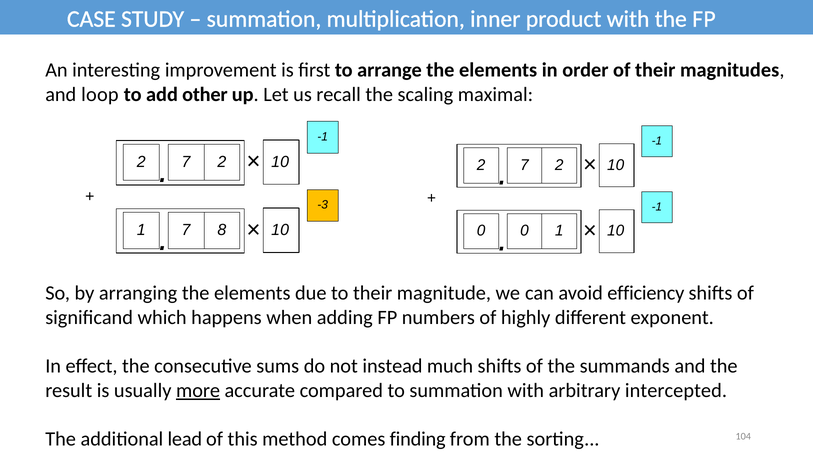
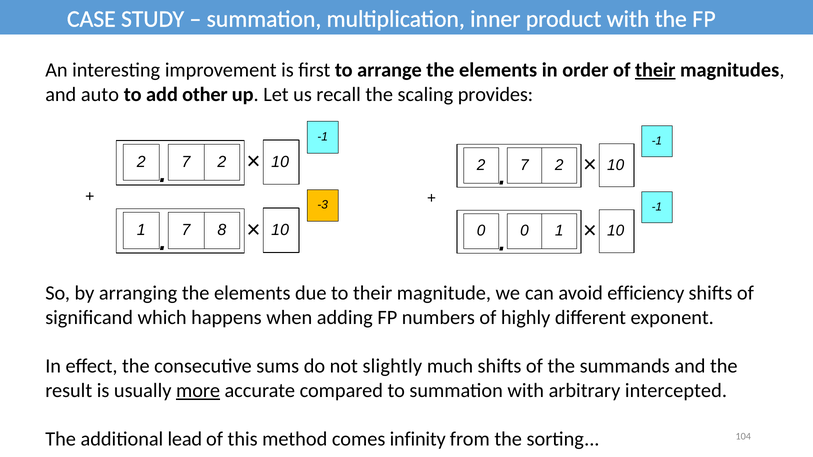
their underline: none -> present (655, 70)
loop: loop -> auto (100, 94)
maximal: maximal -> provides (495, 94)
instead: instead -> slightly (392, 366)
finding: finding -> infinity (418, 440)
